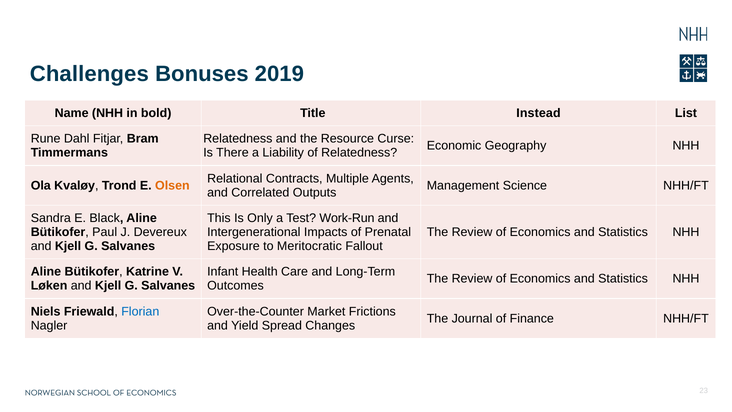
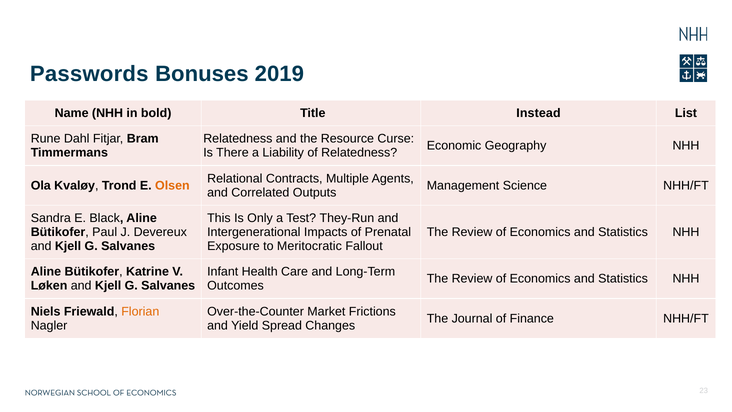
Challenges: Challenges -> Passwords (89, 74)
Work-Run: Work-Run -> They-Run (347, 218)
Florian colour: blue -> orange (140, 311)
